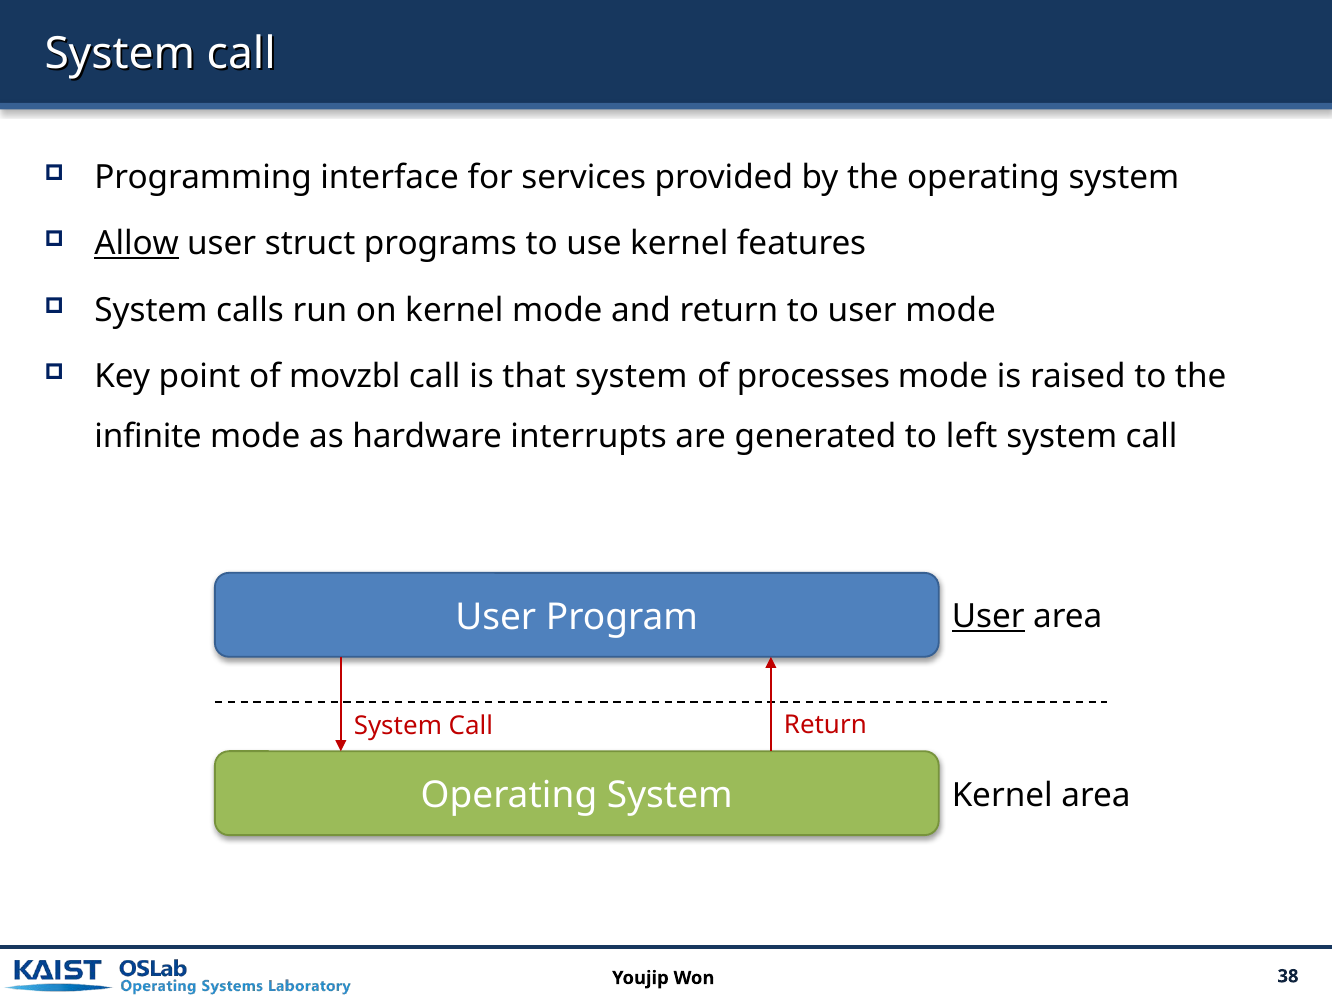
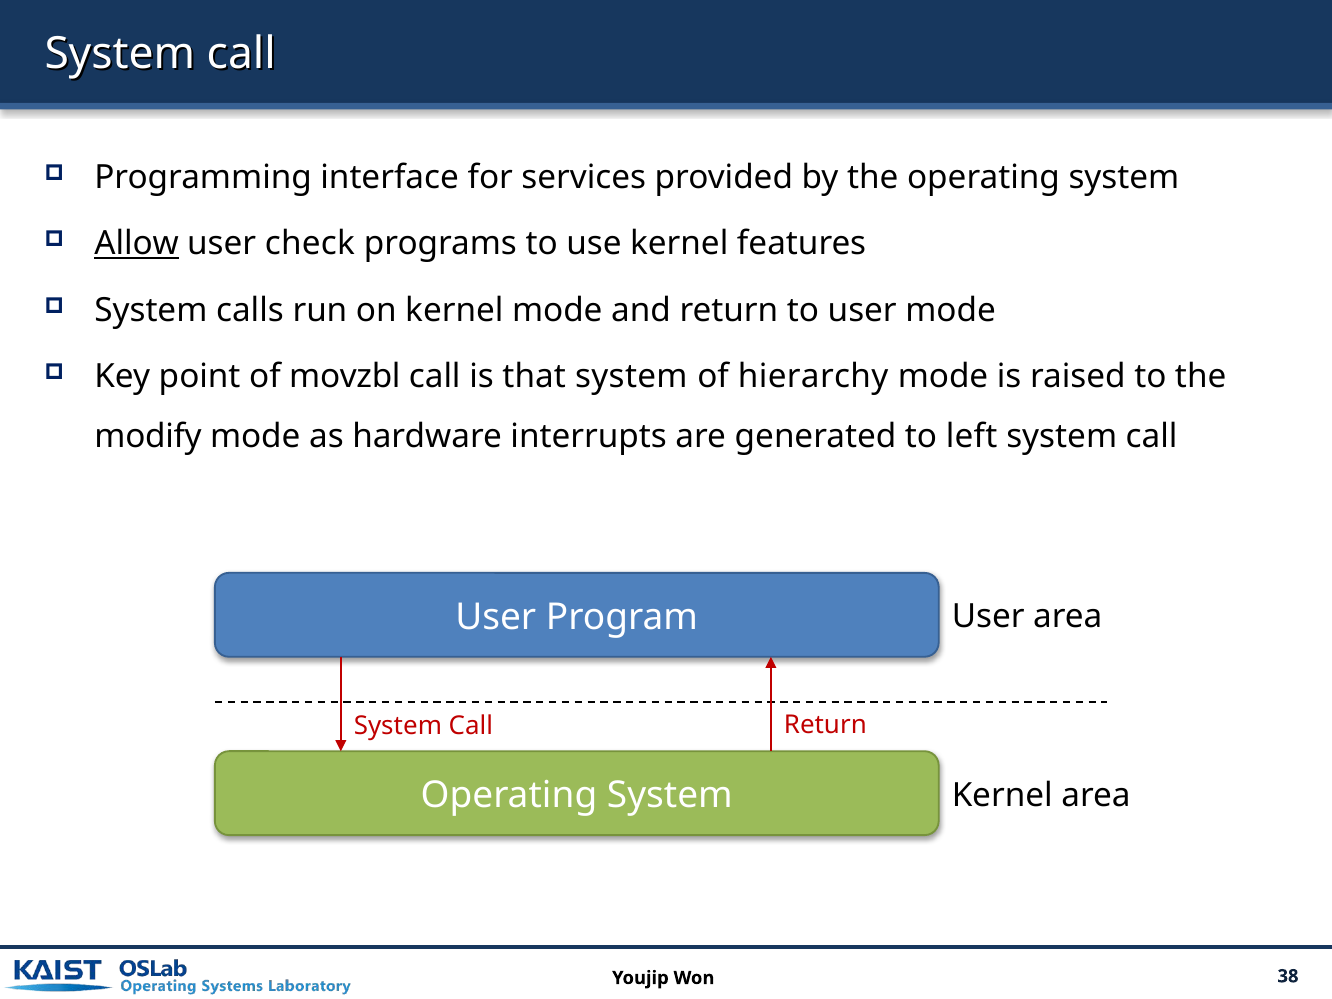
struct: struct -> check (310, 244)
processes: processes -> hierarchy (813, 377)
infinite: infinite -> modify (148, 437)
User underline: present -> none (988, 617)
